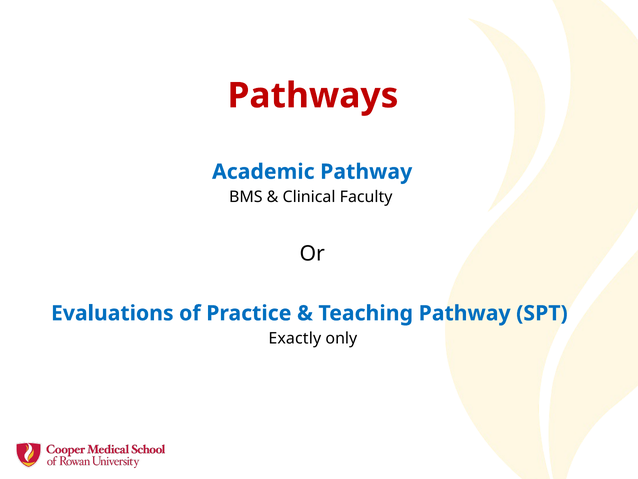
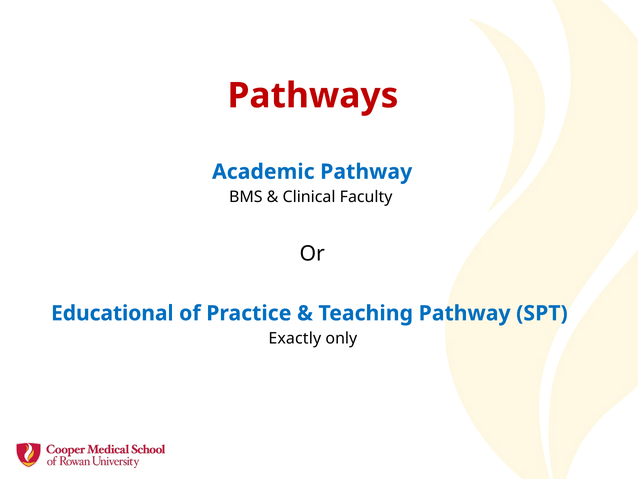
Evaluations: Evaluations -> Educational (112, 313)
